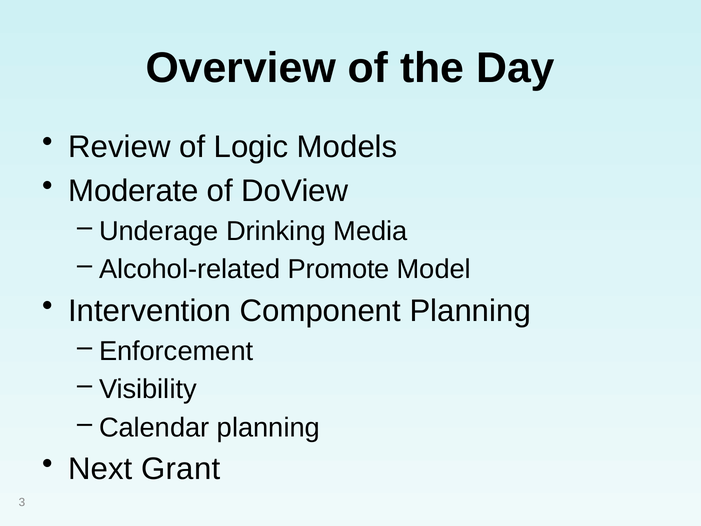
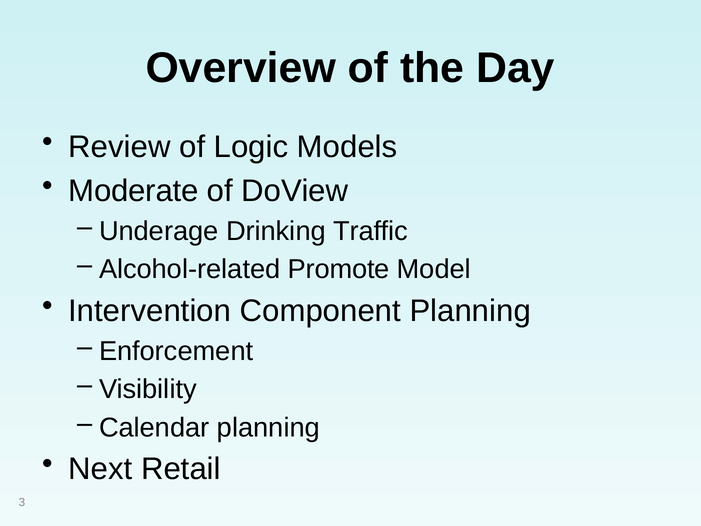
Media: Media -> Traffic (371, 231)
Grant: Grant -> Retail (181, 469)
